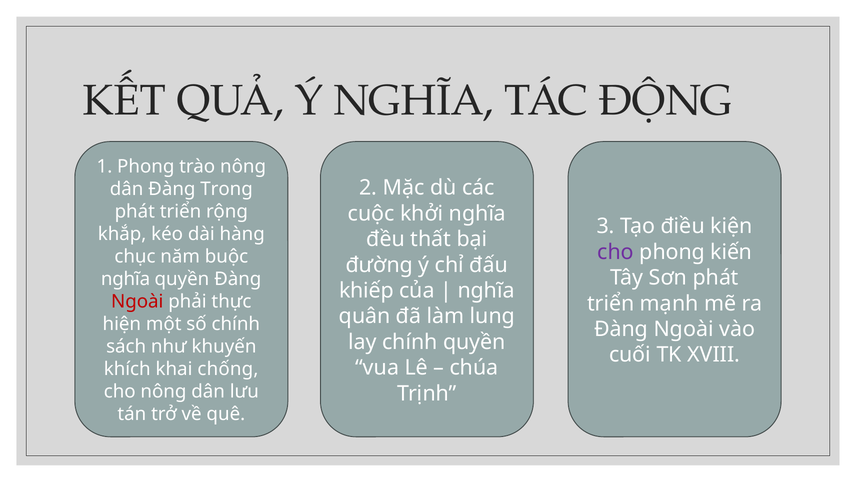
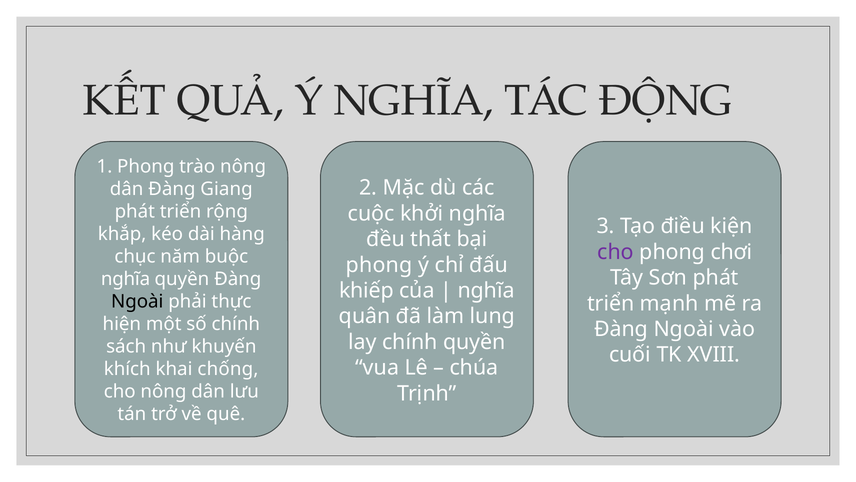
Trong: Trong -> Giang (226, 189)
kiến: kiến -> chơi (731, 252)
đường: đường -> phong (379, 265)
Ngoài colour: red -> black (137, 301)
